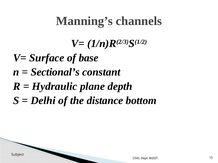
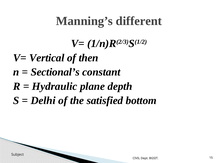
channels: channels -> different (139, 21)
Surface: Surface -> Vertical (47, 58)
base: base -> then (89, 58)
distance: distance -> satisfied (105, 101)
